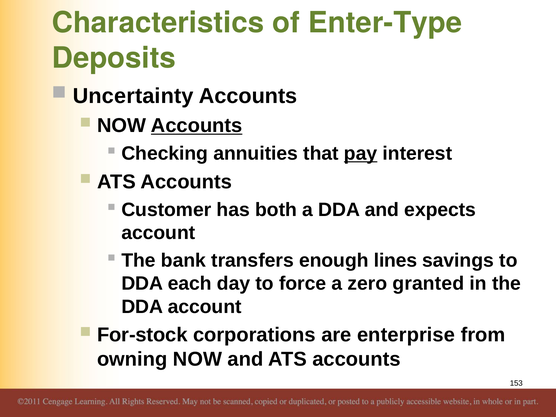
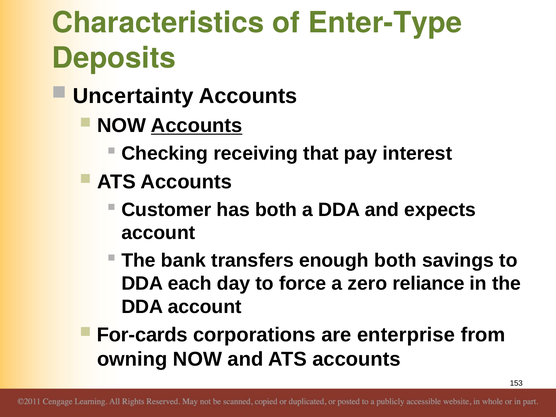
annuities: annuities -> receiving (256, 153)
pay underline: present -> none (361, 153)
enough lines: lines -> both (395, 260)
granted: granted -> reliance (428, 284)
For-stock: For-stock -> For-cards (142, 335)
